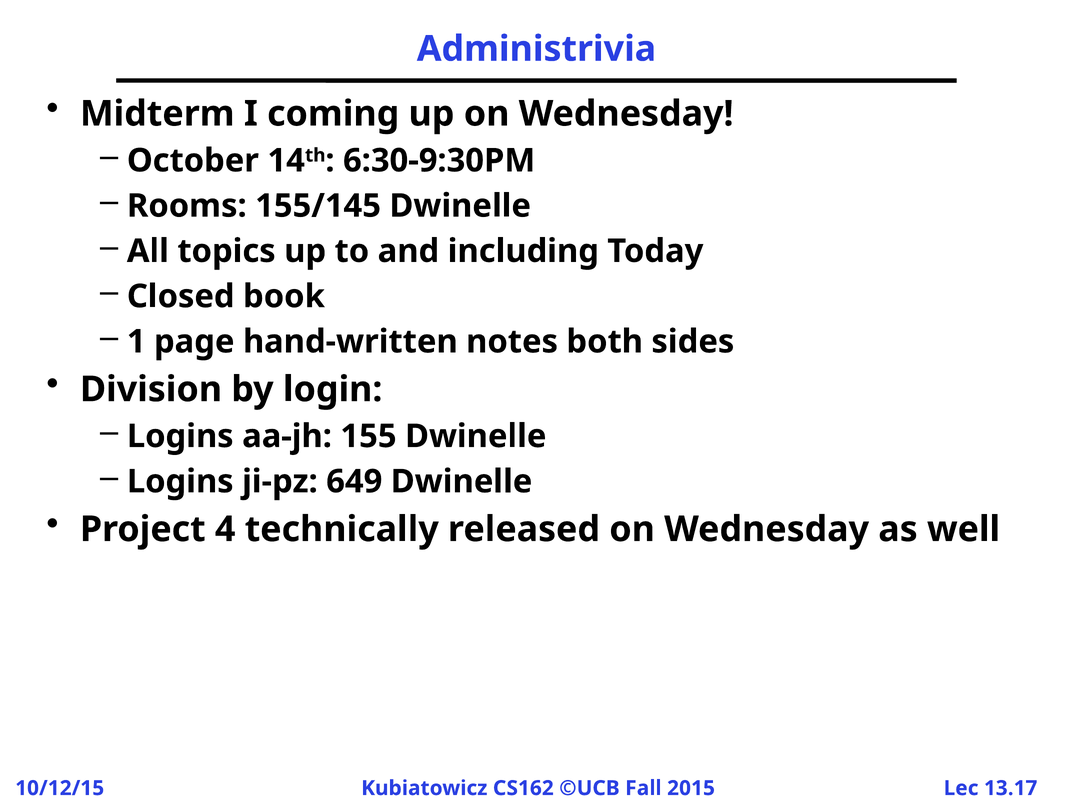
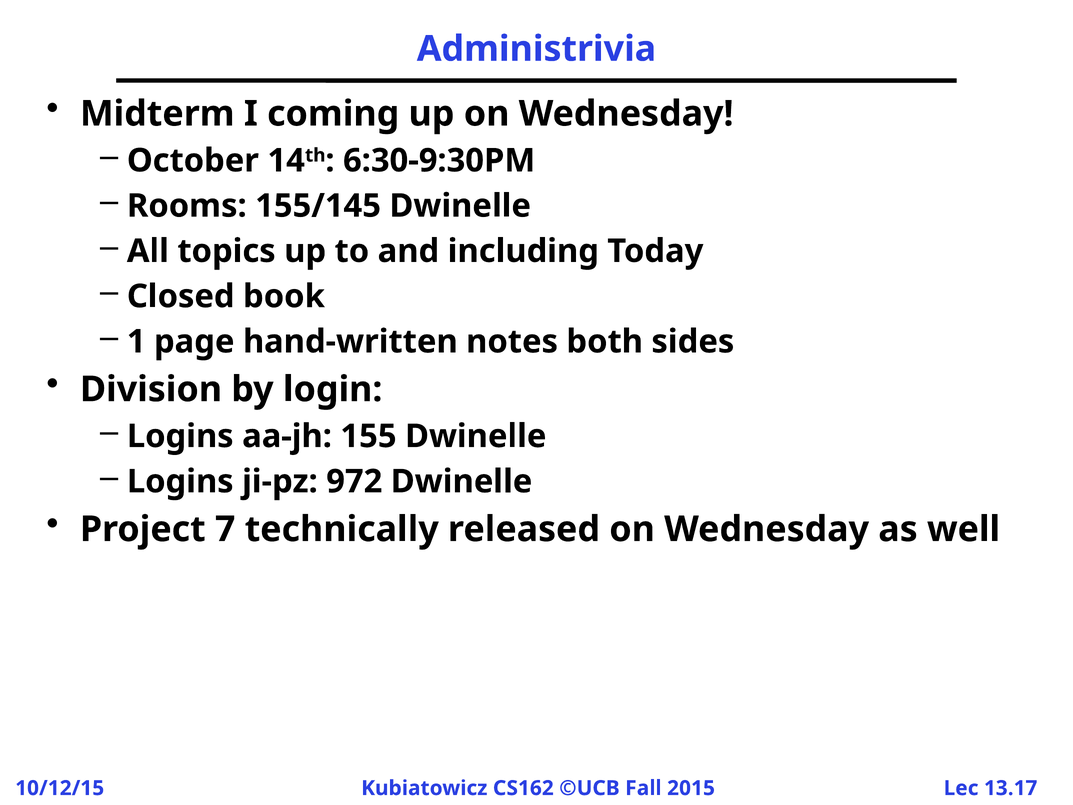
649: 649 -> 972 (354, 481)
4: 4 -> 7 (225, 529)
